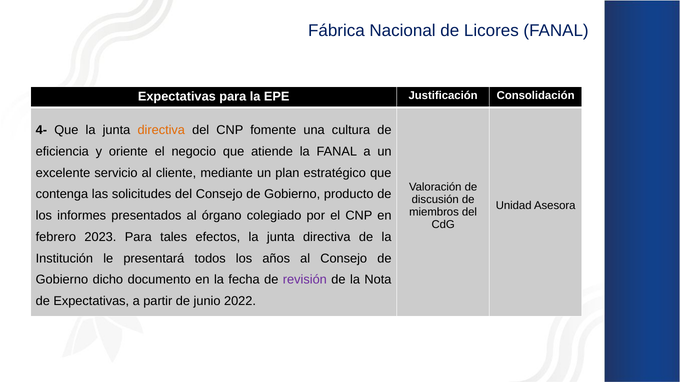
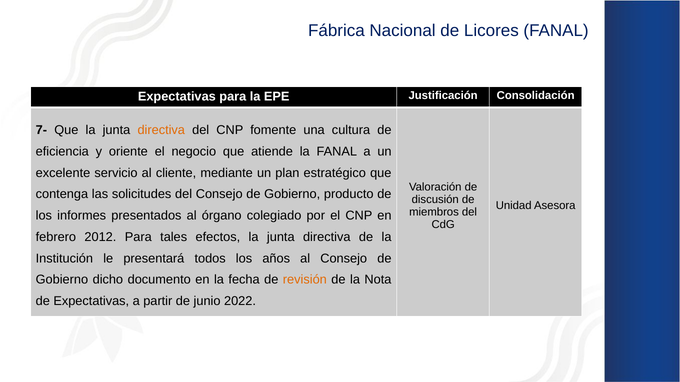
4-: 4- -> 7- (41, 130)
2023: 2023 -> 2012 (100, 237)
revisión colour: purple -> orange (305, 280)
